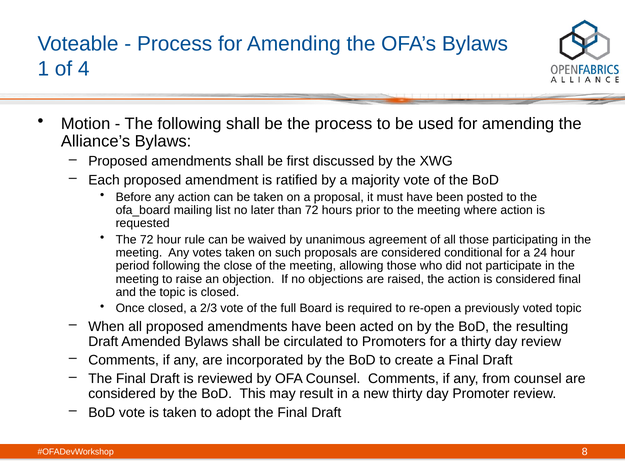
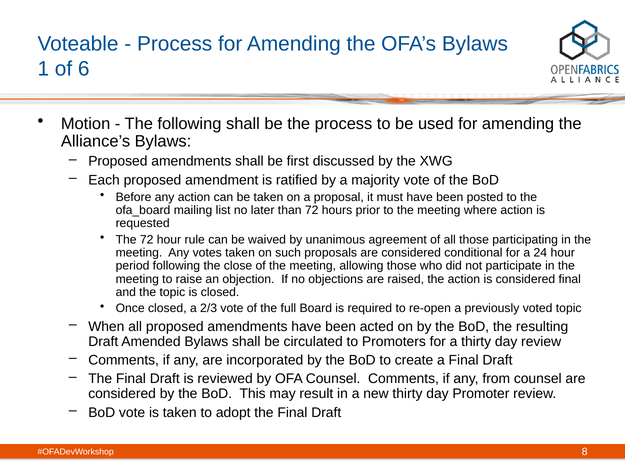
4: 4 -> 6 (84, 69)
